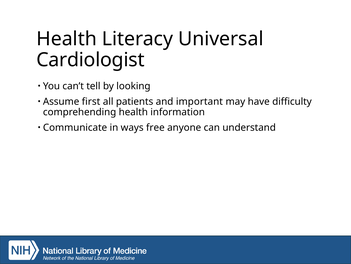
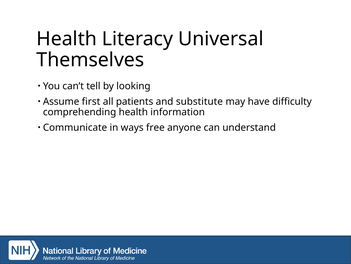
Cardiologist: Cardiologist -> Themselves (90, 60)
important: important -> substitute (199, 101)
